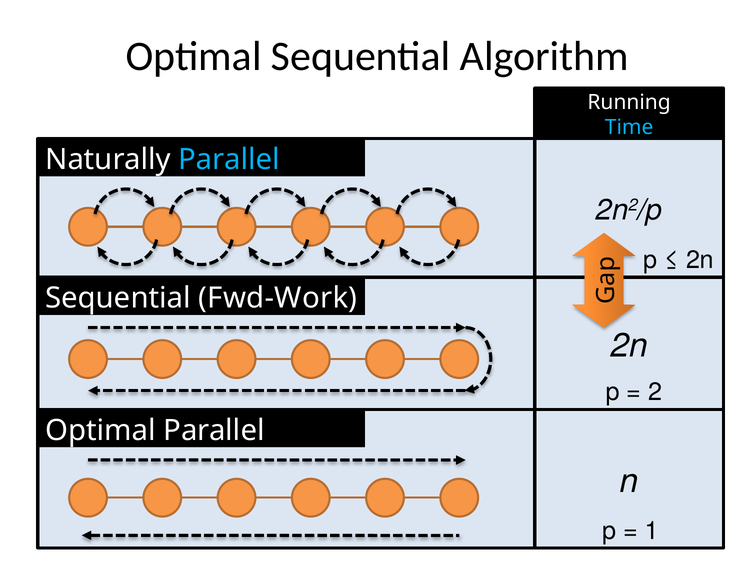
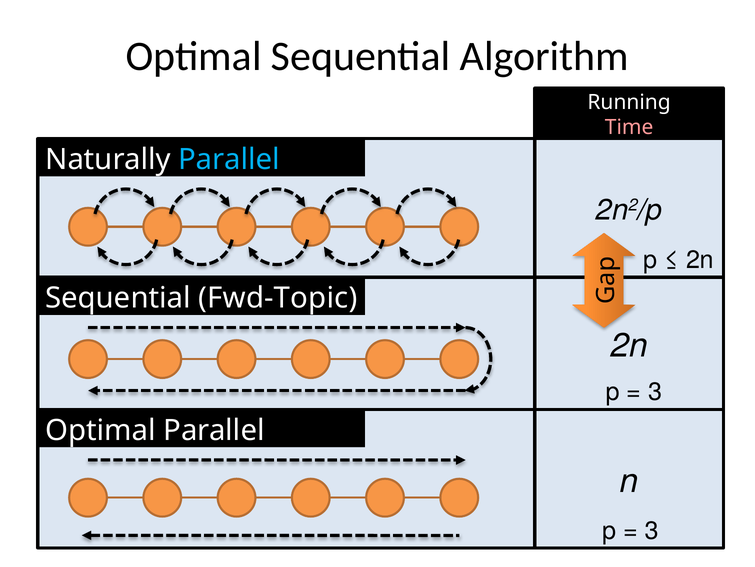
Time colour: light blue -> pink (629, 127)
Fwd-Work: Fwd-Work -> Fwd-Topic (278, 298)
2: 2 -> 3 (655, 391)
1: 1 -> 3 (652, 530)
